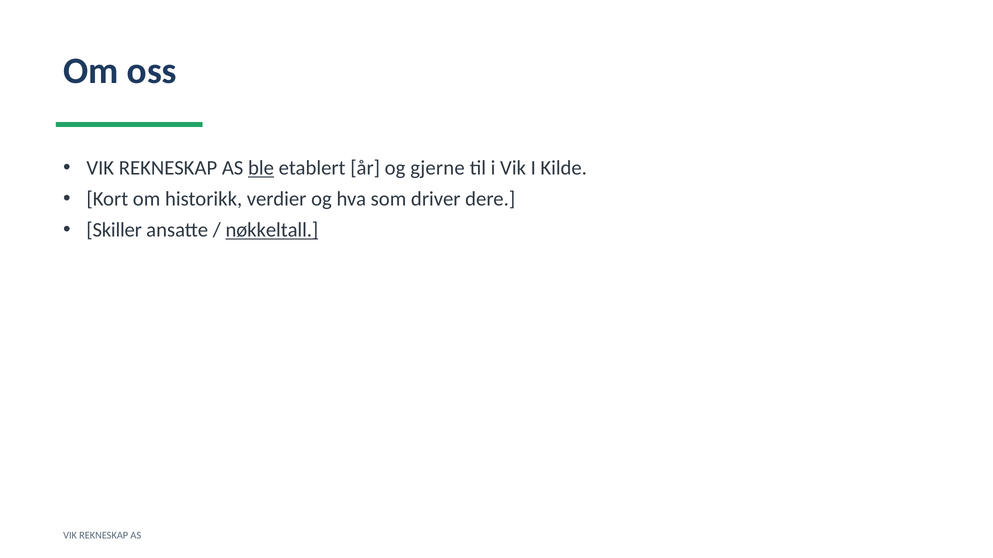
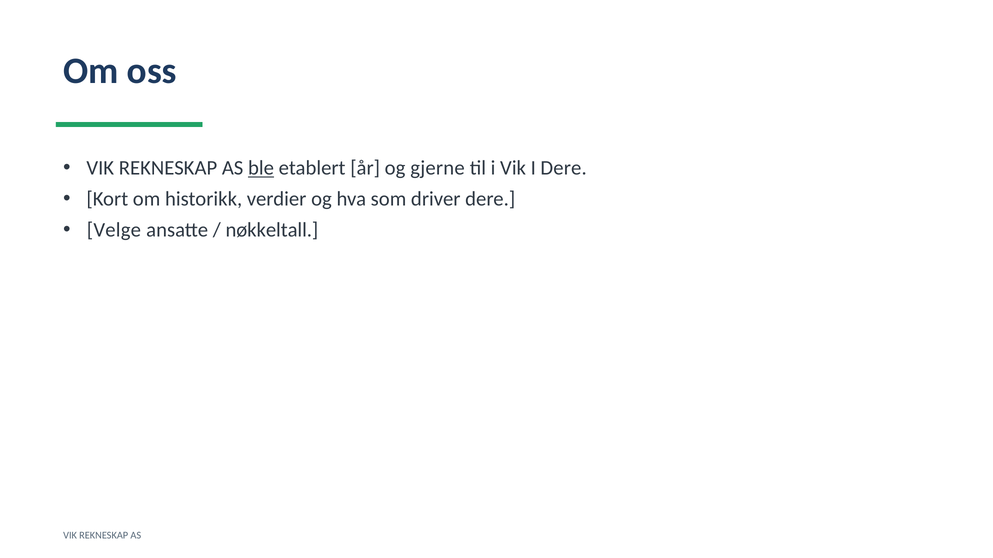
I Kilde: Kilde -> Dere (564, 168)
Skiller: Skiller -> Velge (114, 230)
nøkkeltall underline: present -> none (272, 230)
